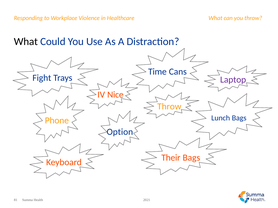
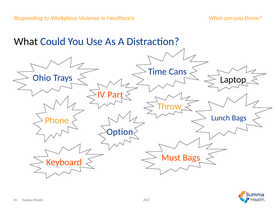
Fight: Fight -> Ohio (42, 78)
Laptop colour: purple -> black (233, 80)
Nice: Nice -> Part (115, 95)
Their: Their -> Must (171, 158)
